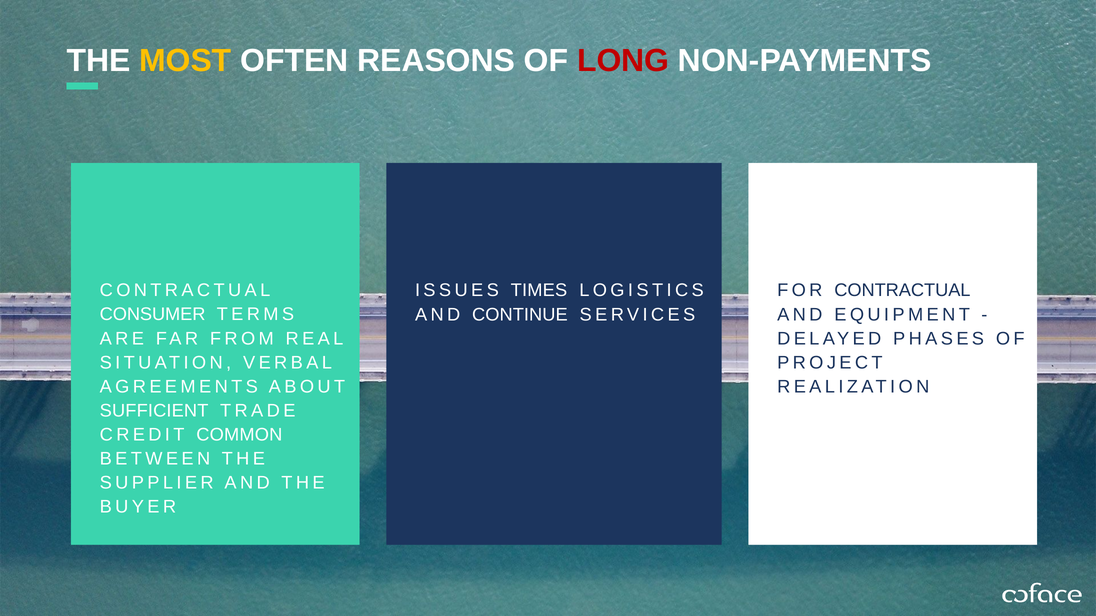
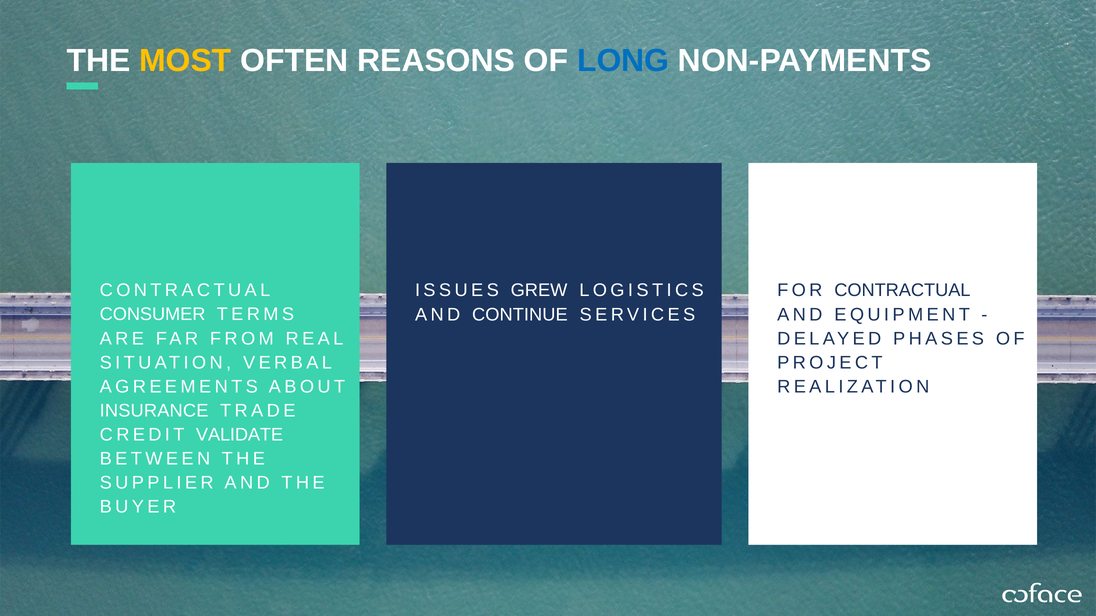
LONG colour: red -> blue (623, 61)
TIMES: TIMES -> GREW (539, 291)
SUFFICIENT: SUFFICIENT -> INSURANCE (154, 411)
COMMON: COMMON -> VALIDATE (240, 435)
